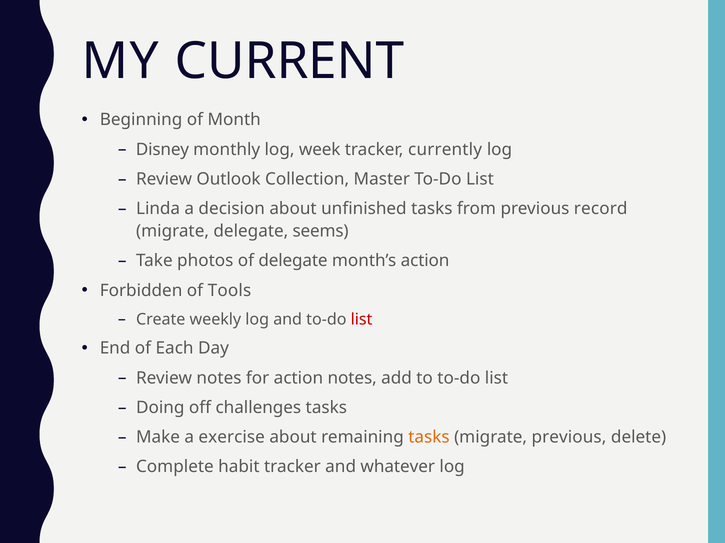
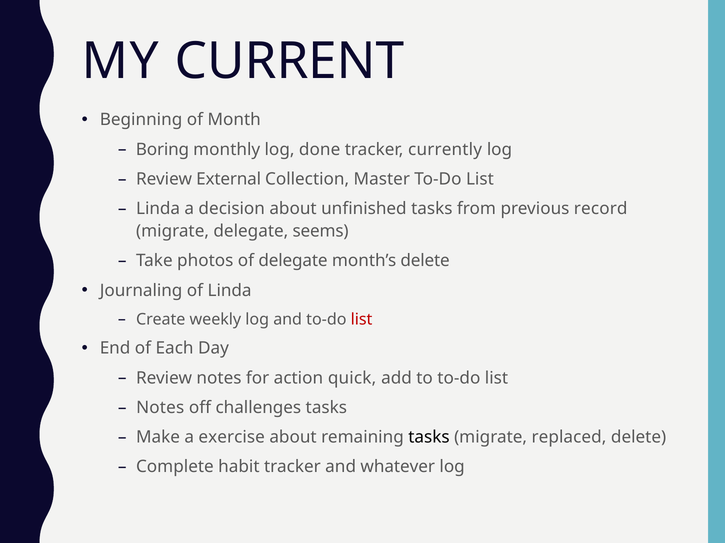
Disney: Disney -> Boring (162, 150)
week: week -> done (320, 150)
Outlook: Outlook -> External (229, 179)
month’s action: action -> delete (425, 261)
Forbidden: Forbidden -> Journaling (141, 291)
of Tools: Tools -> Linda (230, 291)
action notes: notes -> quick (352, 378)
Doing: Doing -> Notes (160, 408)
tasks colour: orange -> black (429, 438)
migrate previous: previous -> replaced (569, 438)
